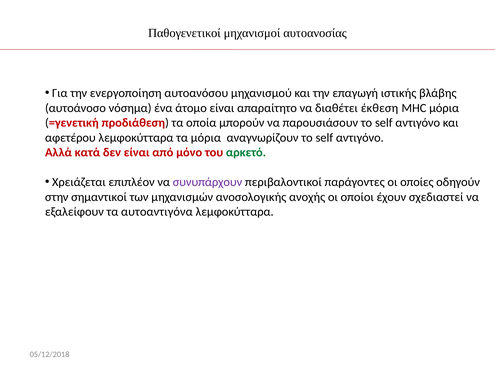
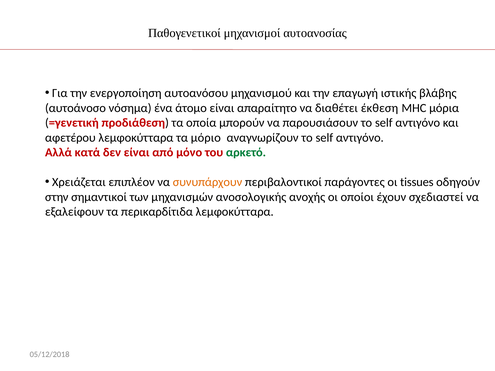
τα μόρια: μόρια -> μόριο (206, 138)
συνυπάρχουν colour: purple -> orange (207, 182)
οποίες: οποίες -> tissues (417, 182)
αυτοαντιγόνα: αυτοαντιγόνα -> περικαρδίτιδα (157, 212)
